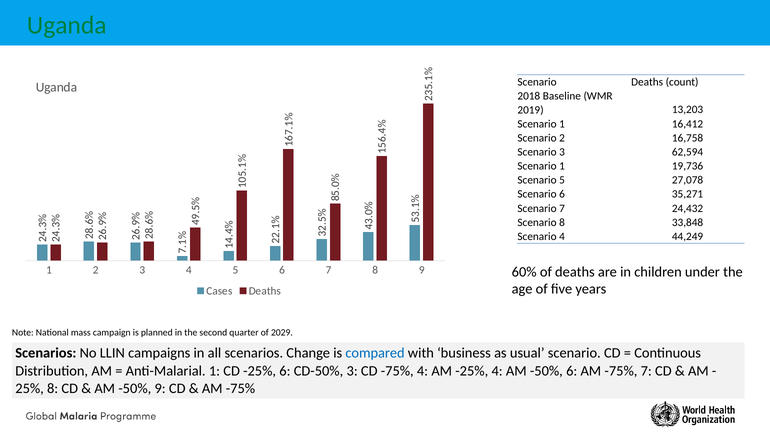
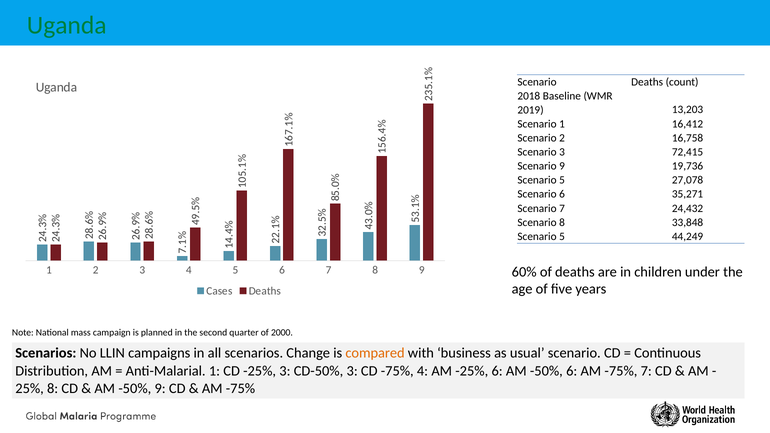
62,594: 62,594 -> 72,415 (688, 152)
1: 1 -> 9 (562, 166)
4: 4 -> 5 (562, 237)
2029: 2029 -> 2000 (282, 333)
compared colour: blue -> orange (375, 353)
-25% 6: 6 -> 3 (285, 371)
-25% 4: 4 -> 6 (497, 371)
